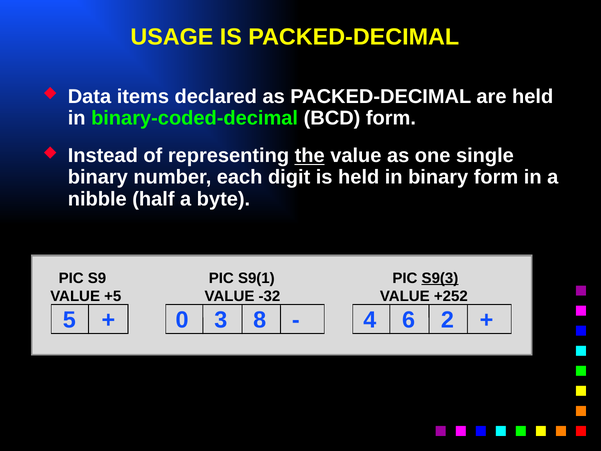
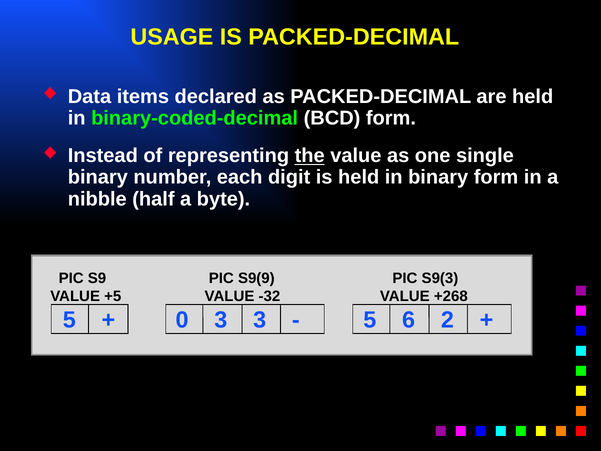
S9(1: S9(1 -> S9(9 (256, 278)
S9(3 underline: present -> none (440, 278)
+252: +252 -> +268 (451, 296)
3 8: 8 -> 3 (260, 320)
4: 4 -> 5 (370, 320)
